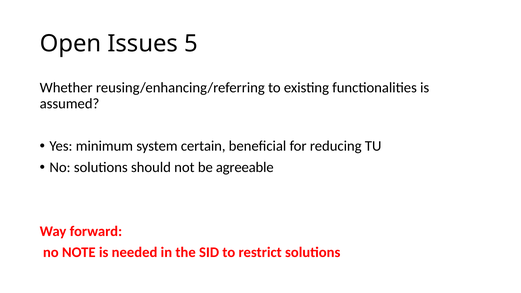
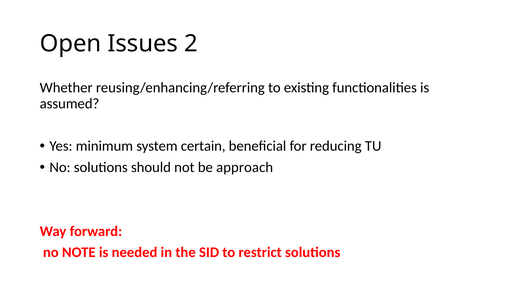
5: 5 -> 2 (191, 44)
agreeable: agreeable -> approach (245, 167)
